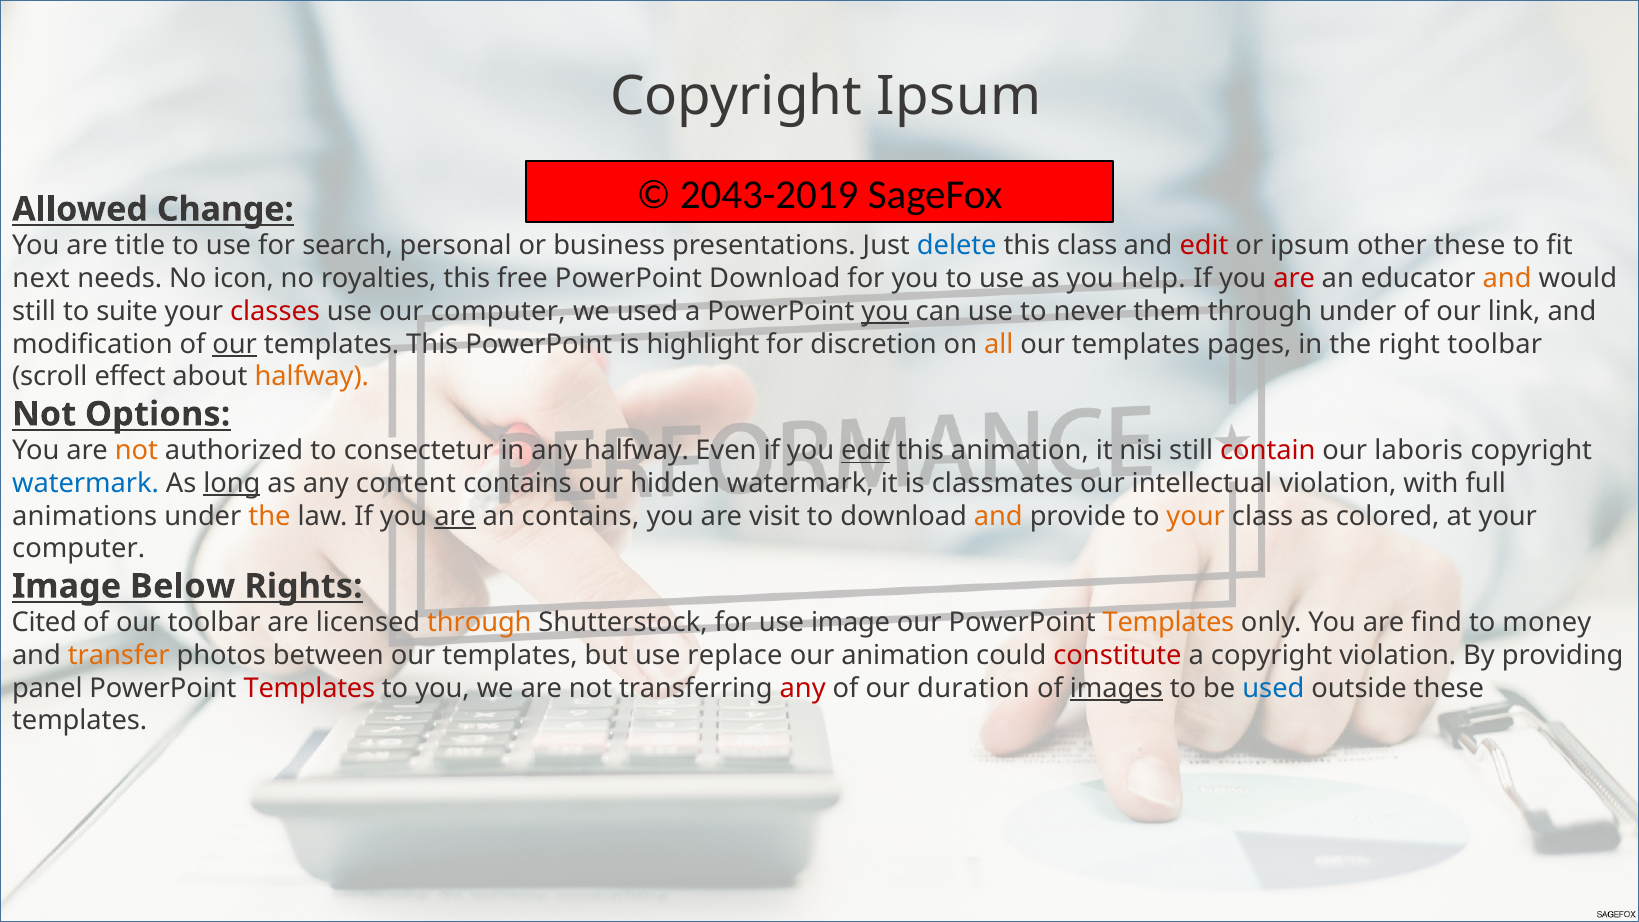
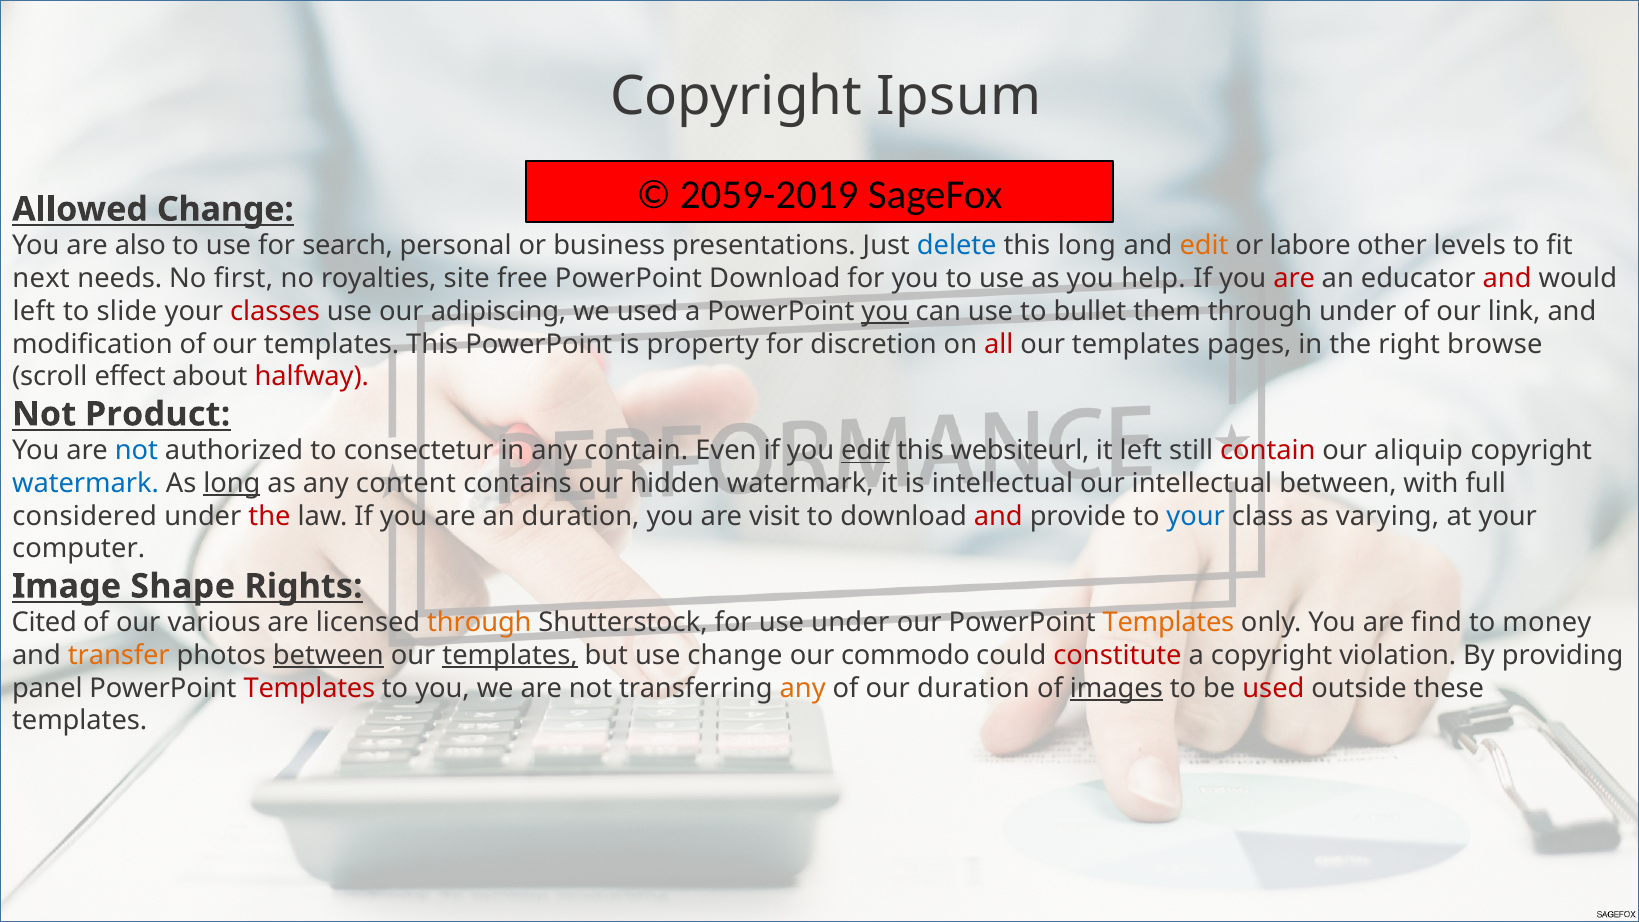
2043-2019: 2043-2019 -> 2059-2019 (769, 194)
title: title -> also (140, 246)
this class: class -> long (1087, 246)
edit colour: red -> orange (1204, 246)
or ipsum: ipsum -> labore (1310, 246)
other these: these -> levels (1470, 246)
icon: icon -> first (243, 279)
royalties this: this -> site (467, 279)
and colour: orange -> red (1507, 279)
still: still -> left (34, 311)
suite: suite -> slide (127, 311)
our computer: computer -> adipiscing (499, 311)
never: never -> bullet (1090, 311)
our underline: present -> none (235, 344)
highlight: highlight -> property (703, 344)
all colour: orange -> red (999, 344)
right toolbar: toolbar -> browse (1495, 344)
halfway colour: orange -> red (312, 377)
Options: Options -> Product (158, 414)
not colour: orange -> blue (136, 451)
any halfway: halfway -> contain (636, 451)
this animation: animation -> websiteurl (1020, 451)
it nisi: nisi -> left (1141, 451)
laboris: laboris -> aliquip (1419, 451)
is classmates: classmates -> intellectual (1002, 483)
intellectual violation: violation -> between (1338, 483)
animations: animations -> considered (85, 516)
the colour: orange -> red (270, 516)
are underline: present -> none (455, 516)
an contains: contains -> duration (581, 516)
and colour: orange -> red (998, 516)
your colour: orange -> blue (1196, 516)
colored: colored -> varying (1388, 516)
Below: Below -> Shape (183, 586)
our toolbar: toolbar -> various (214, 623)
use image: image -> under (850, 623)
between underline: none -> present (328, 655)
templates underline: none -> present (510, 655)
use replace: replace -> change (735, 655)
our animation: animation -> commodo (906, 655)
any colour: red -> orange (803, 688)
used colour: blue -> red (1273, 688)
